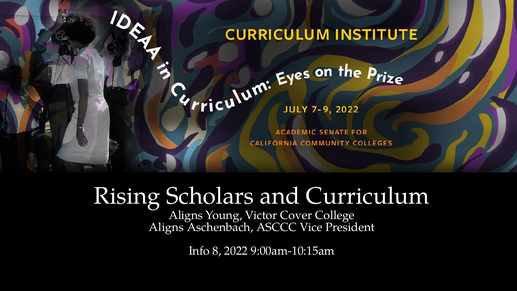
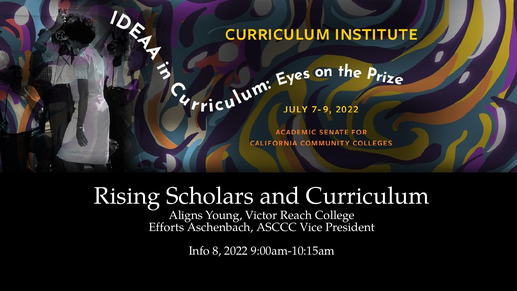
Cover: Cover -> Reach (296, 215)
Aligns: Aligns -> Efforts (166, 227)
